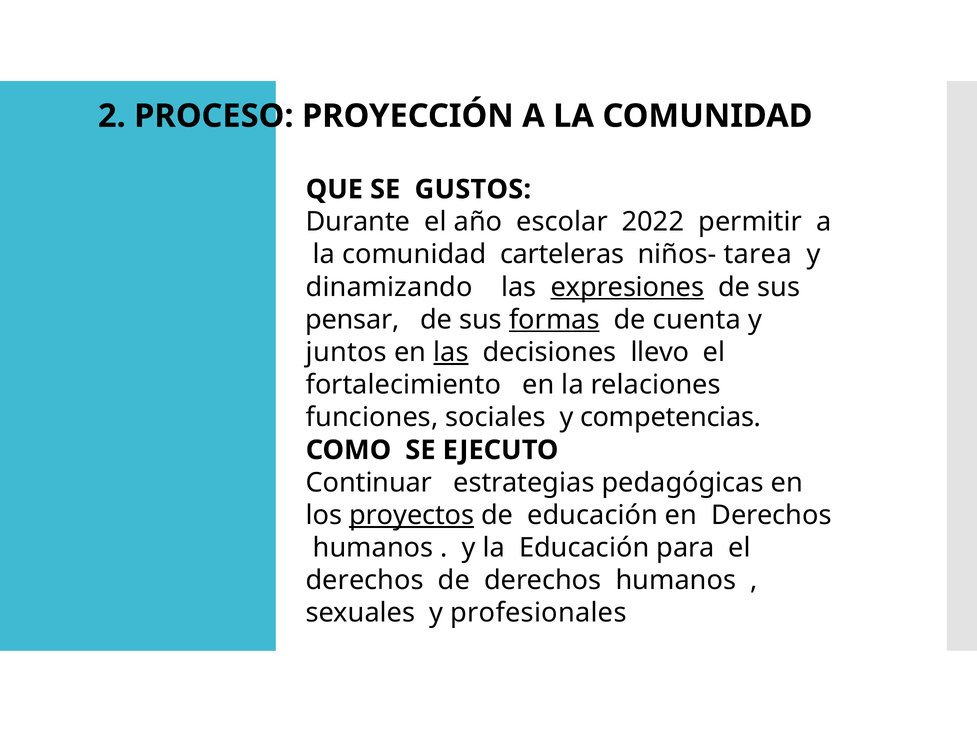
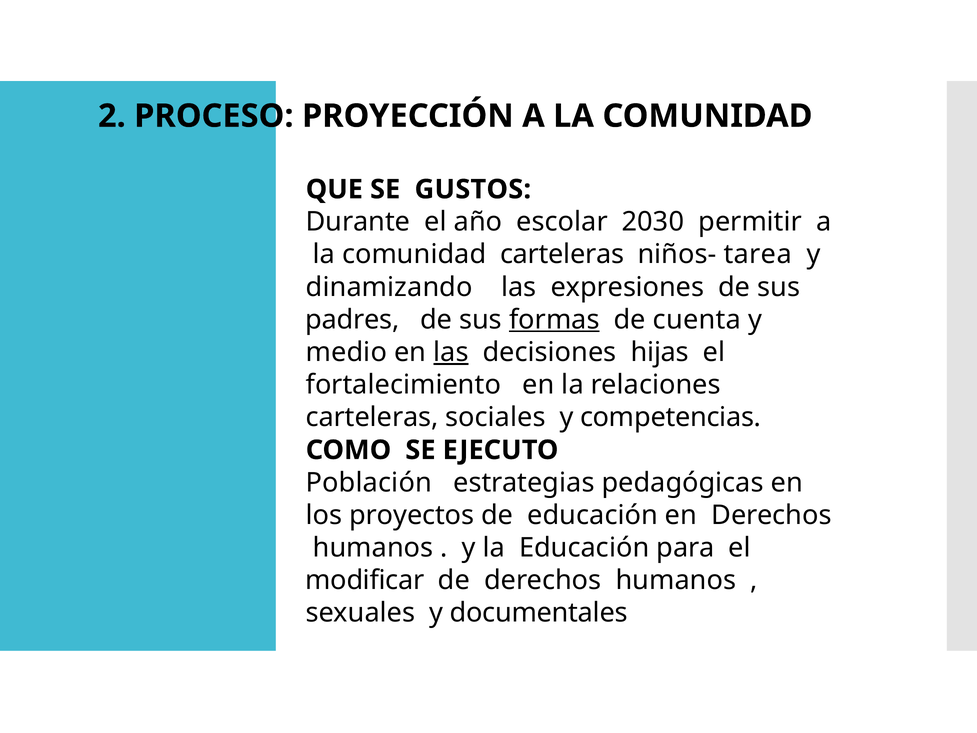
2022: 2022 -> 2030 (653, 222)
expresiones underline: present -> none (627, 287)
pensar: pensar -> padres (352, 320)
juntos: juntos -> medio (346, 352)
llevo: llevo -> hijas (660, 352)
funciones: funciones -> carteleras (372, 417)
Continuar: Continuar -> Población (369, 483)
proyectos underline: present -> none (412, 515)
derechos: derechos -> modificar (365, 580)
profesionales: profesionales -> documentales (539, 613)
